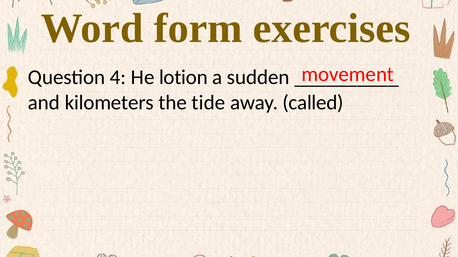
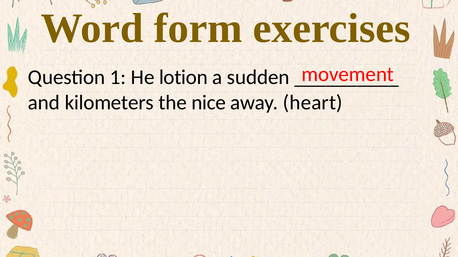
4: 4 -> 1 (118, 78)
tide: tide -> nice (209, 103)
called: called -> heart (313, 103)
